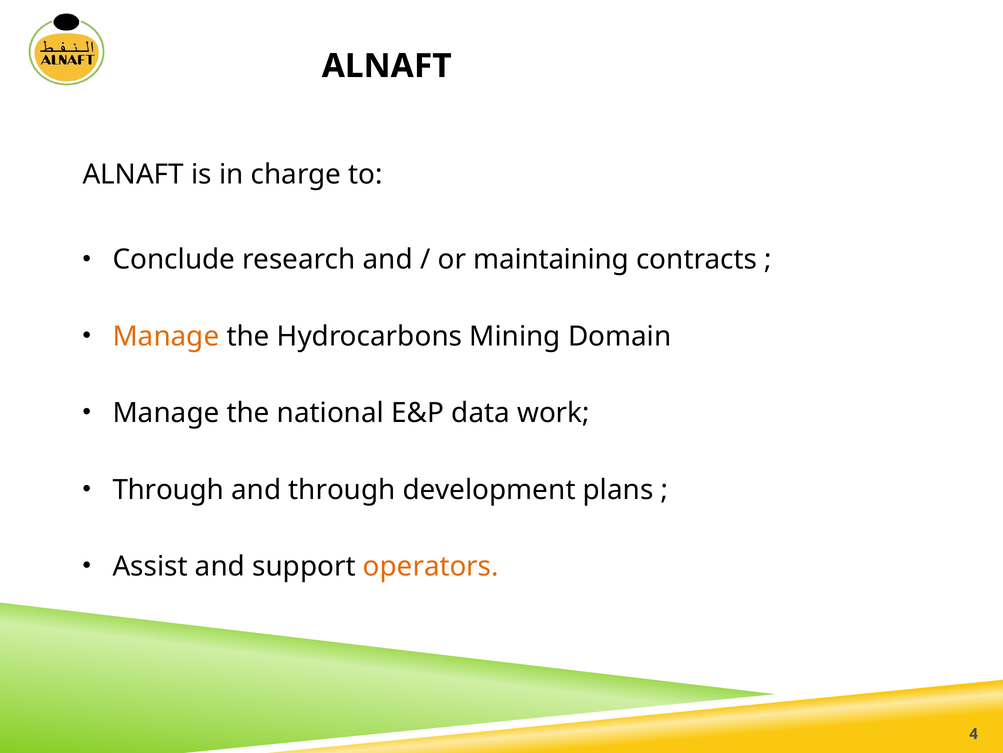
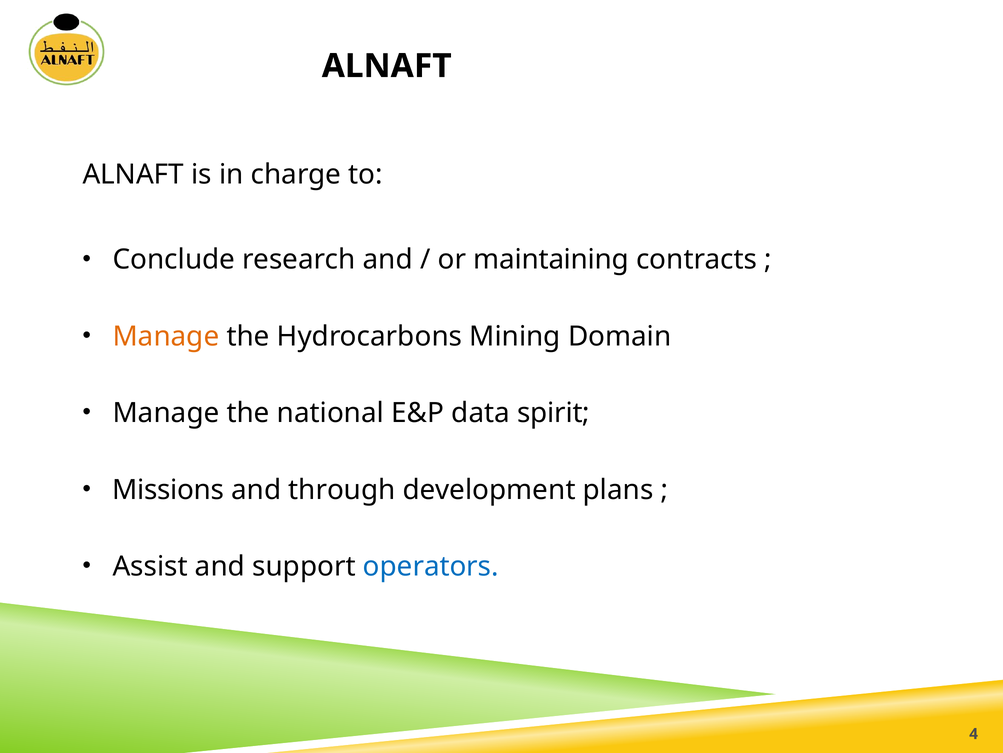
work: work -> spirit (554, 413)
Through: Through -> Missions (168, 489)
operators colour: orange -> blue (431, 566)
